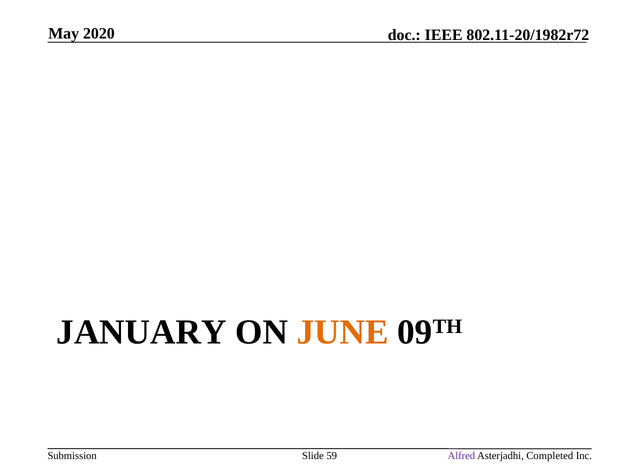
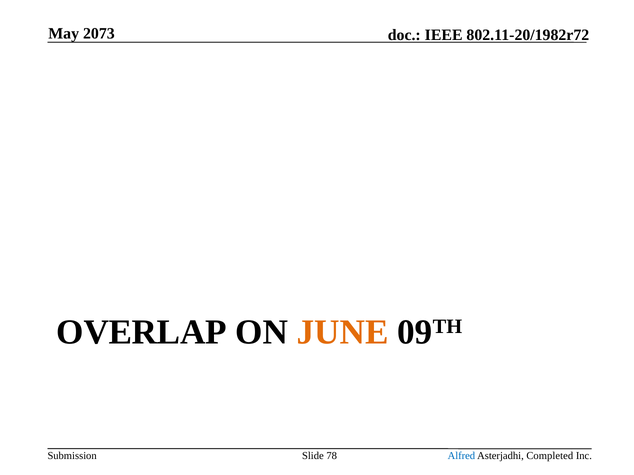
2020: 2020 -> 2073 (99, 34)
JANUARY: JANUARY -> OVERLAP (142, 332)
59: 59 -> 78 (332, 456)
Alfred colour: purple -> blue (461, 456)
